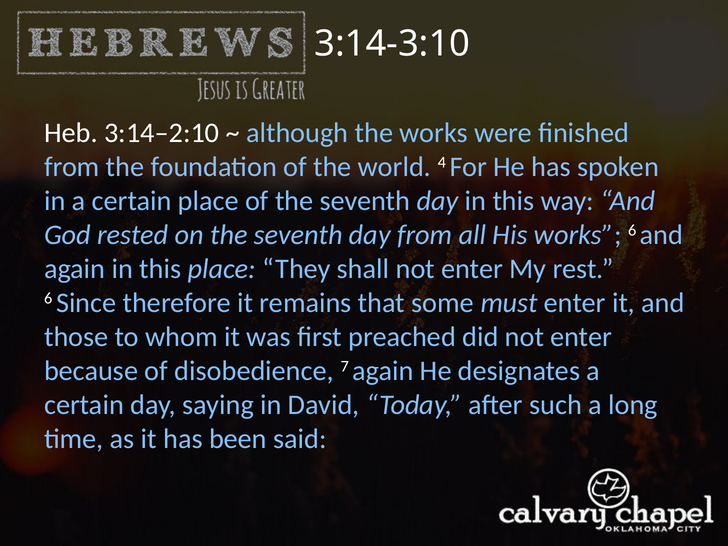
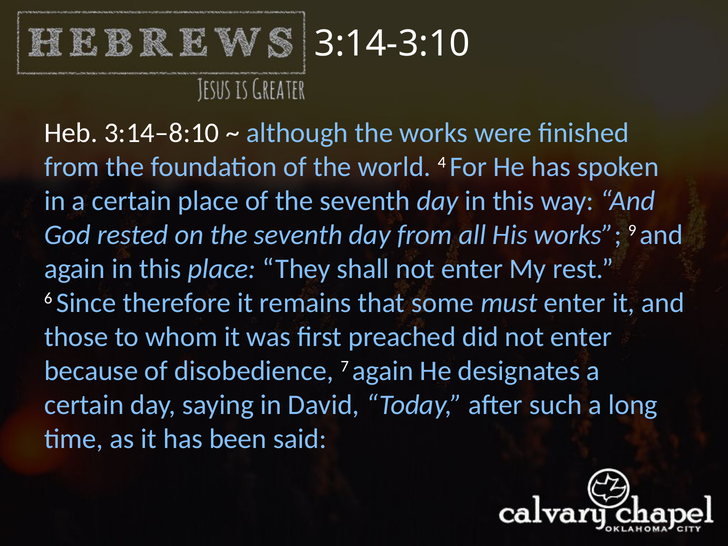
3:14–2:10: 3:14–2:10 -> 3:14–8:10 (162, 133)
works 6: 6 -> 9 (632, 230)
